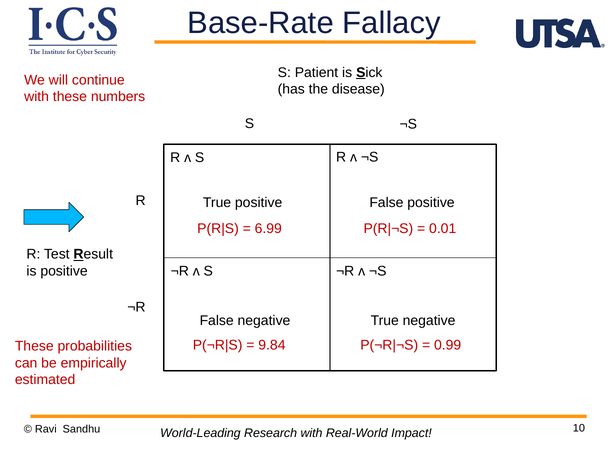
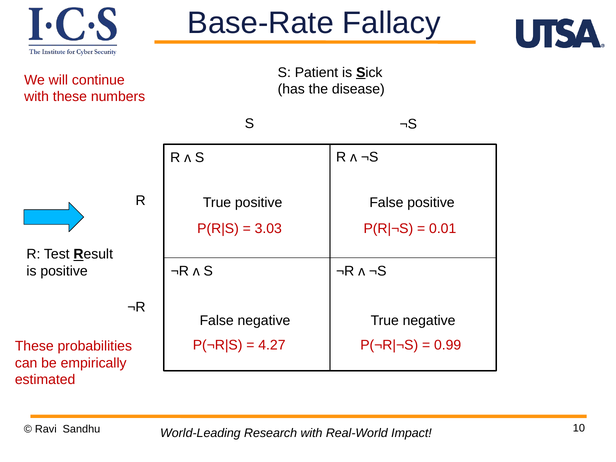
6.99: 6.99 -> 3.03 (268, 228)
9.84: 9.84 -> 4.27 (272, 345)
